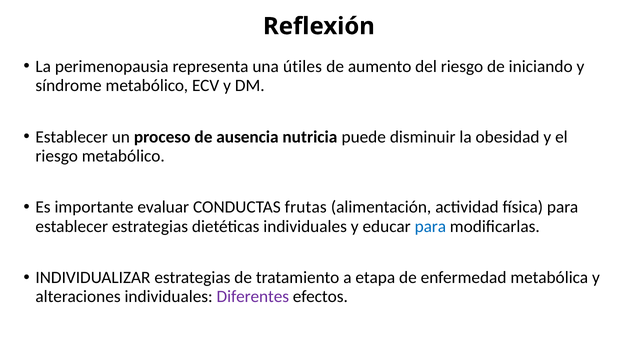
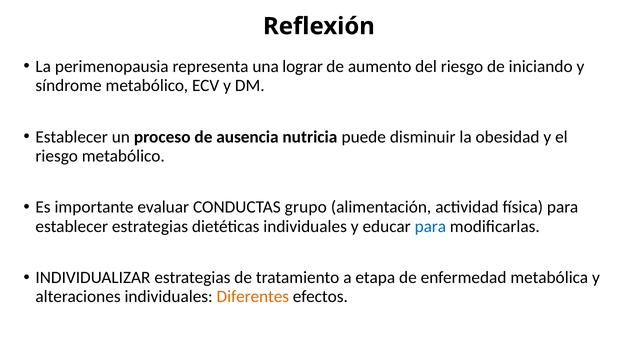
útiles: útiles -> lograr (303, 66)
frutas: frutas -> grupo (306, 207)
Diferentes colour: purple -> orange (253, 297)
